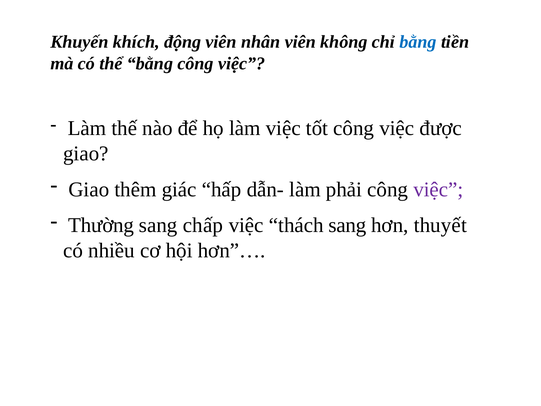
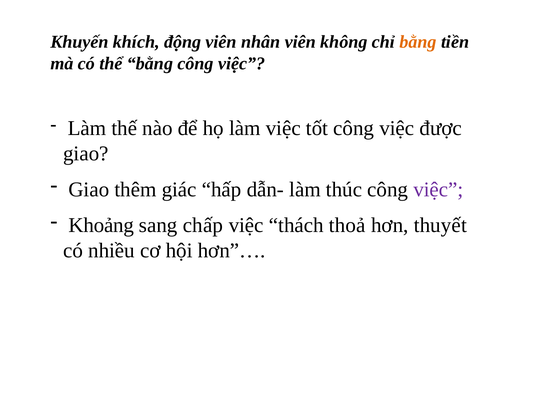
bằng colour: blue -> orange (418, 42)
phải: phải -> thúc (344, 189)
Thường: Thường -> Khoảng (101, 225)
thách sang: sang -> thoả (347, 225)
